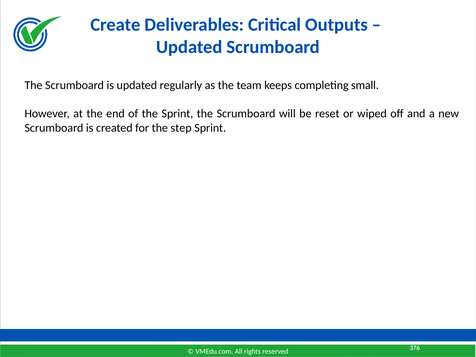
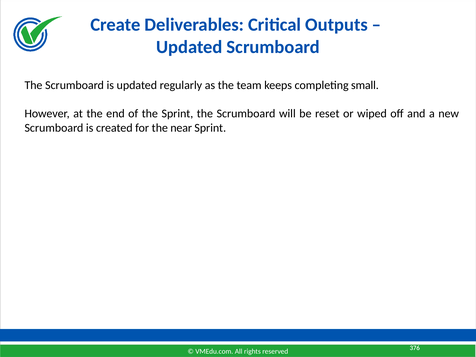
step: step -> near (181, 128)
